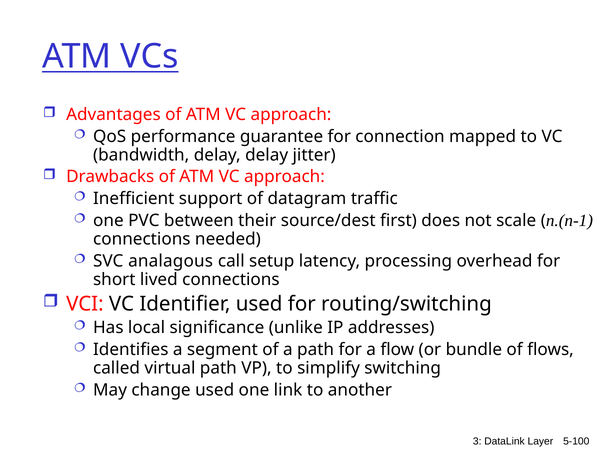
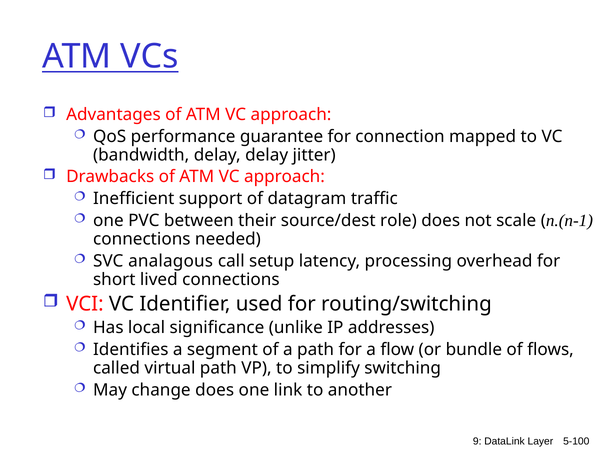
first: first -> role (398, 221)
change used: used -> does (215, 390)
3: 3 -> 9 (477, 441)
